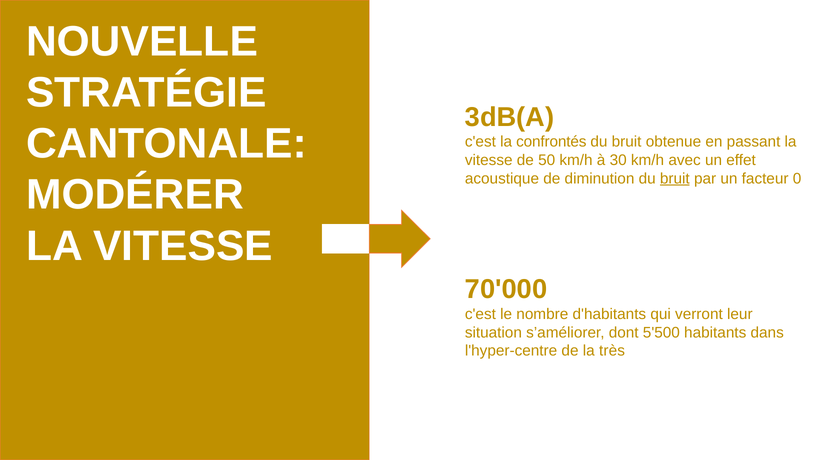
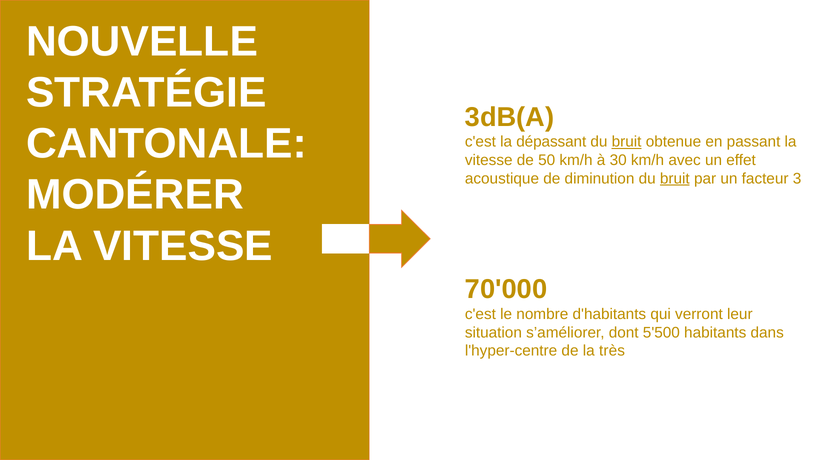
confrontés: confrontés -> dépassant (551, 142)
bruit underline: none -> present (627, 142)
0: 0 -> 3 (797, 179)
